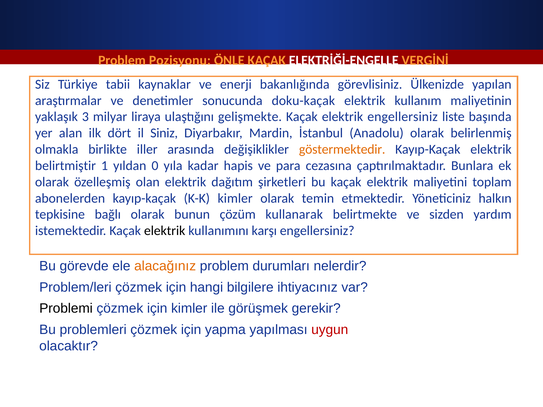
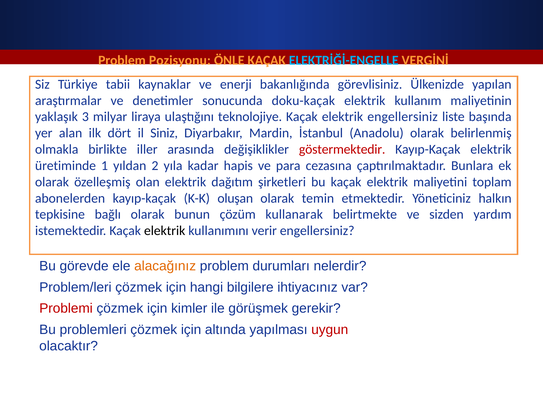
ELEKTRİĞİ-ENGELLE colour: white -> light blue (344, 60)
gelişmekte: gelişmekte -> teknolojiye (250, 117)
göstermektedir colour: orange -> red (342, 149)
belirtmiştir: belirtmiştir -> üretiminde (66, 166)
0: 0 -> 2 (155, 166)
K-K kimler: kimler -> oluşan (235, 198)
karşı: karşı -> verir (264, 231)
Problemi colour: black -> red (66, 309)
yapma: yapma -> altında (225, 330)
